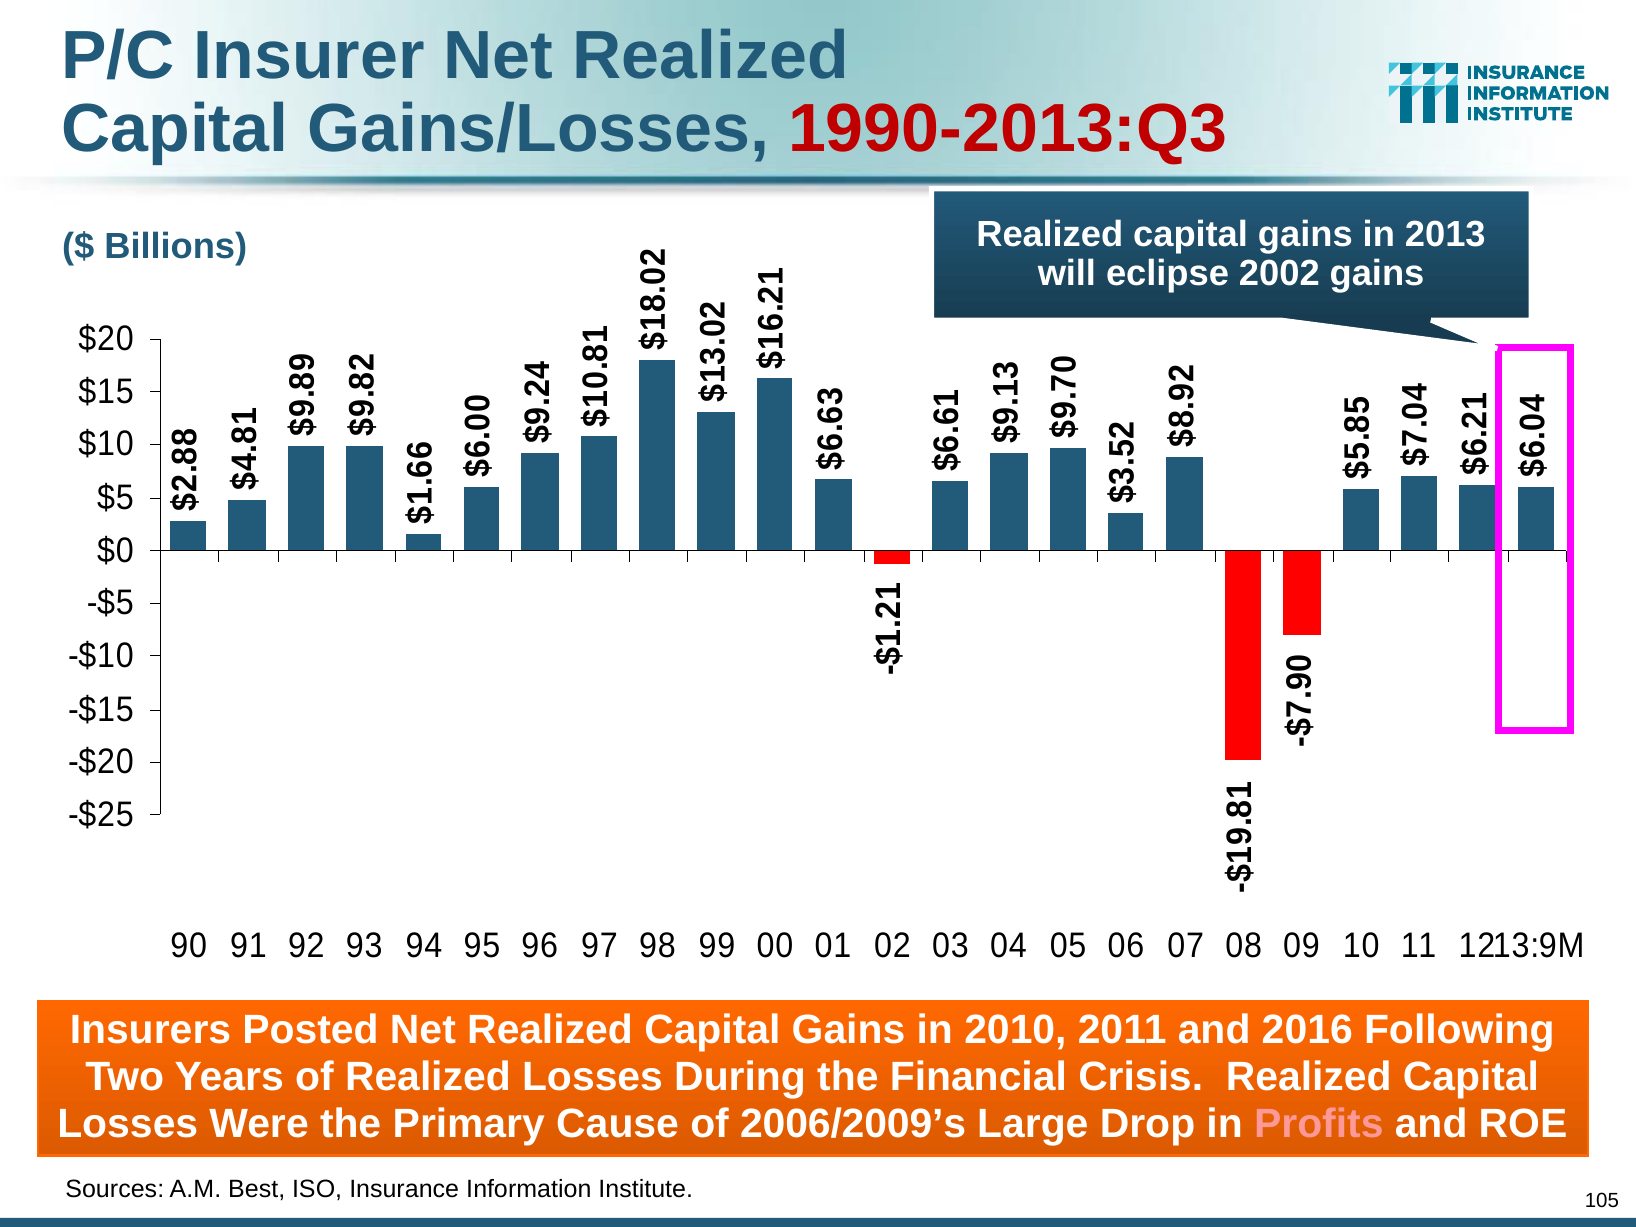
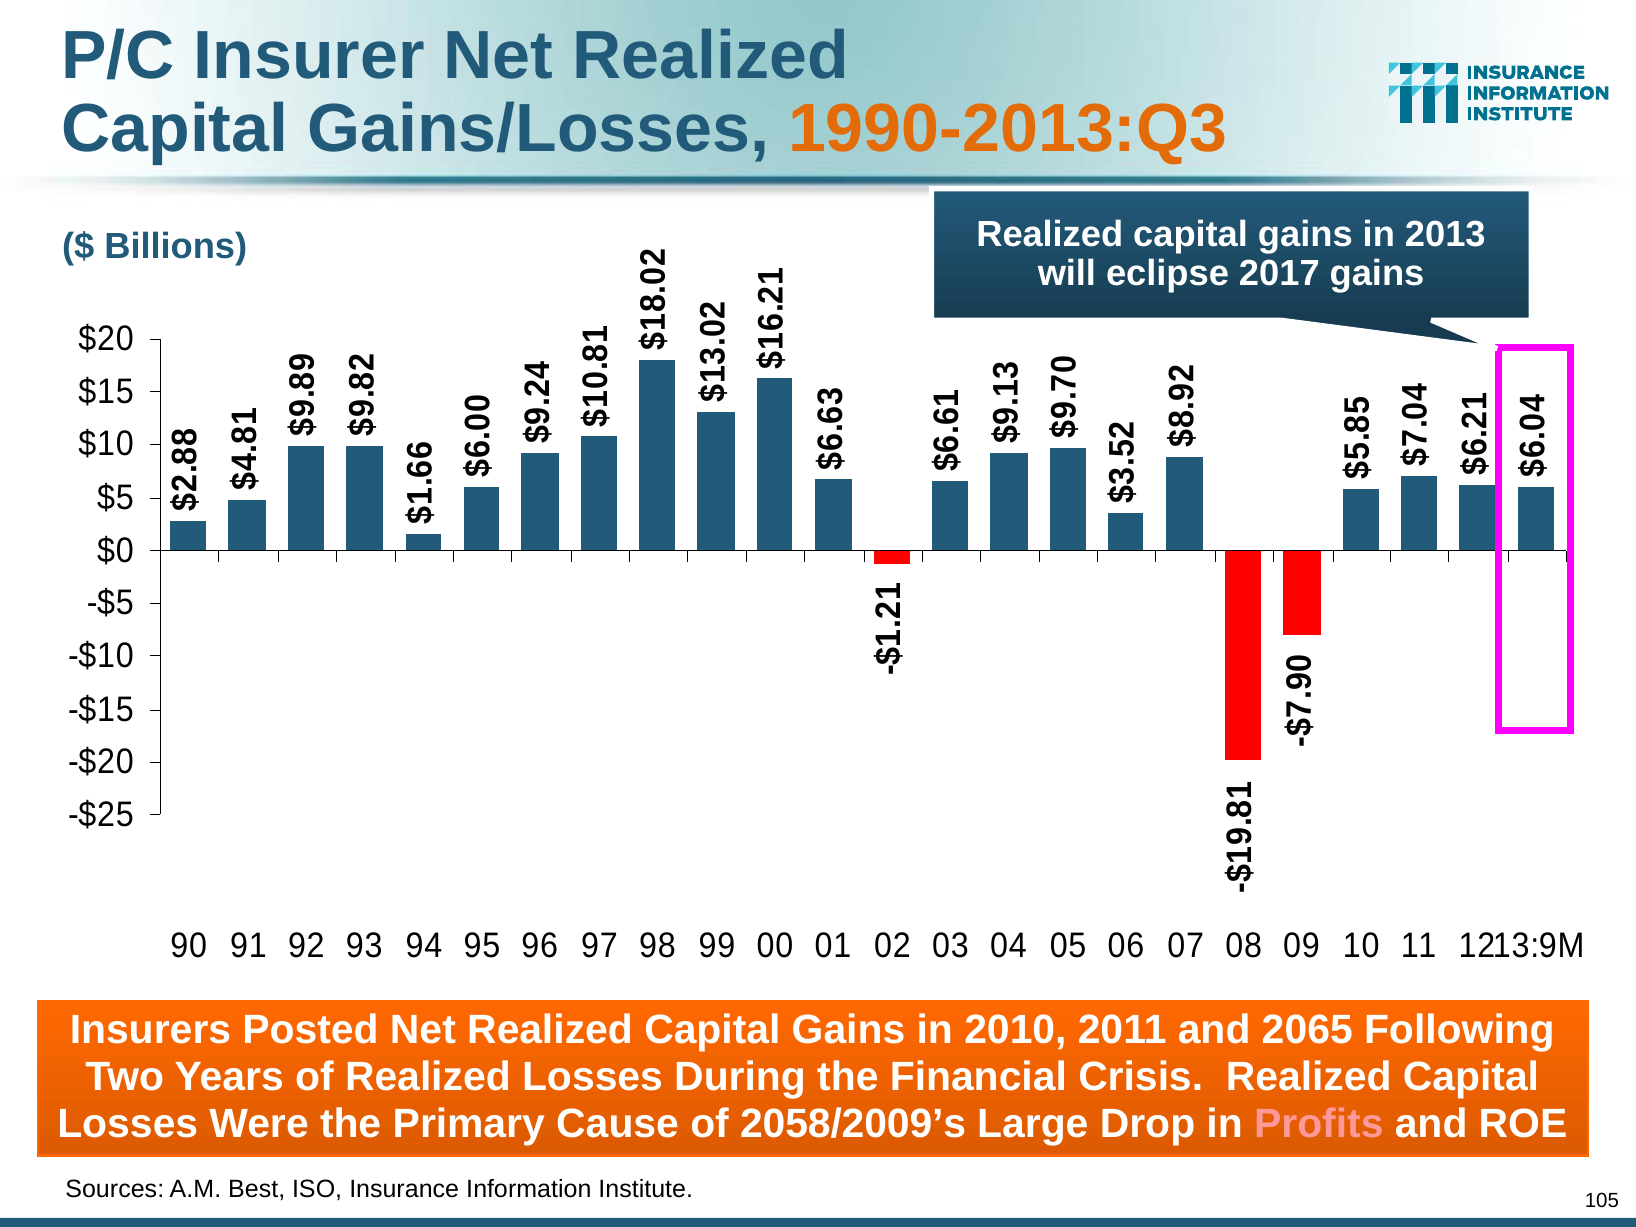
1990-2013:Q3 colour: red -> orange (1008, 129)
2002: 2002 -> 2017 (1279, 274)
2016: 2016 -> 2065 (1307, 1030)
2006/2009’s: 2006/2009’s -> 2058/2009’s (853, 1124)
